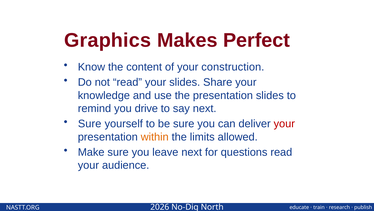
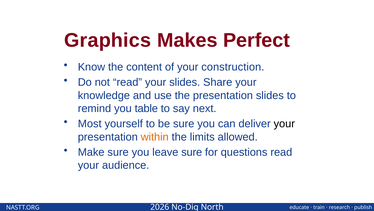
drive: drive -> table (146, 108)
Sure: Sure -> Most (90, 124)
your colour: red -> black (284, 124)
leave next: next -> sure (192, 152)
